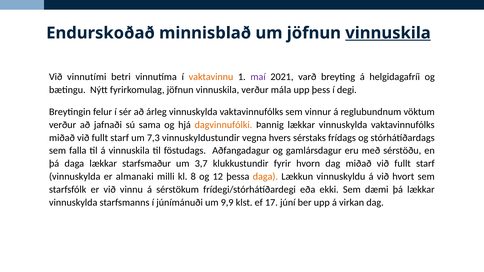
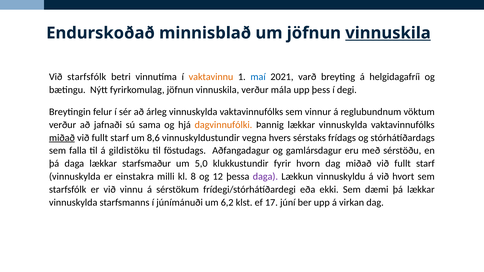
Við vinnutími: vinnutími -> starfsfólk (87, 77)
maí colour: purple -> blue (258, 77)
miðað underline: none -> present (62, 138)
7,3: 7,3 -> 8,6 (153, 138)
á vinnuskila: vinnuskila -> gildistöku (129, 151)
3,7: 3,7 -> 5,0 (201, 164)
almanaki: almanaki -> einstakra (135, 177)
daga colour: orange -> purple (265, 177)
9,9: 9,9 -> 6,2 (227, 203)
